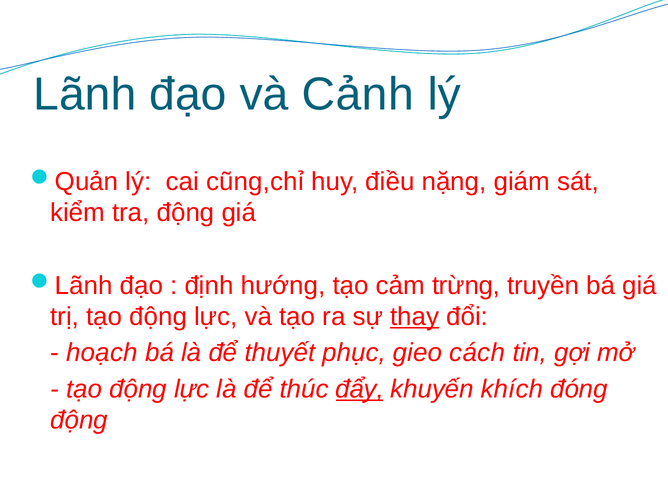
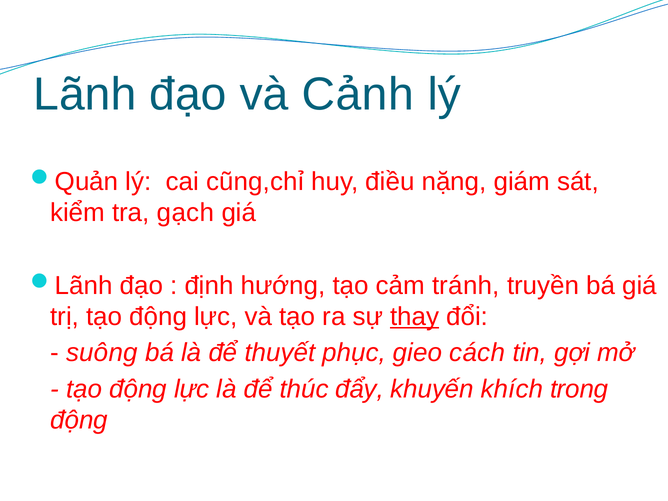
tra động: động -> gạch (185, 213)
trừng: trừng -> tránh (466, 285)
hoạch: hoạch -> suông (102, 353)
đẩy underline: present -> none (360, 389)
đóng: đóng -> trong (579, 389)
